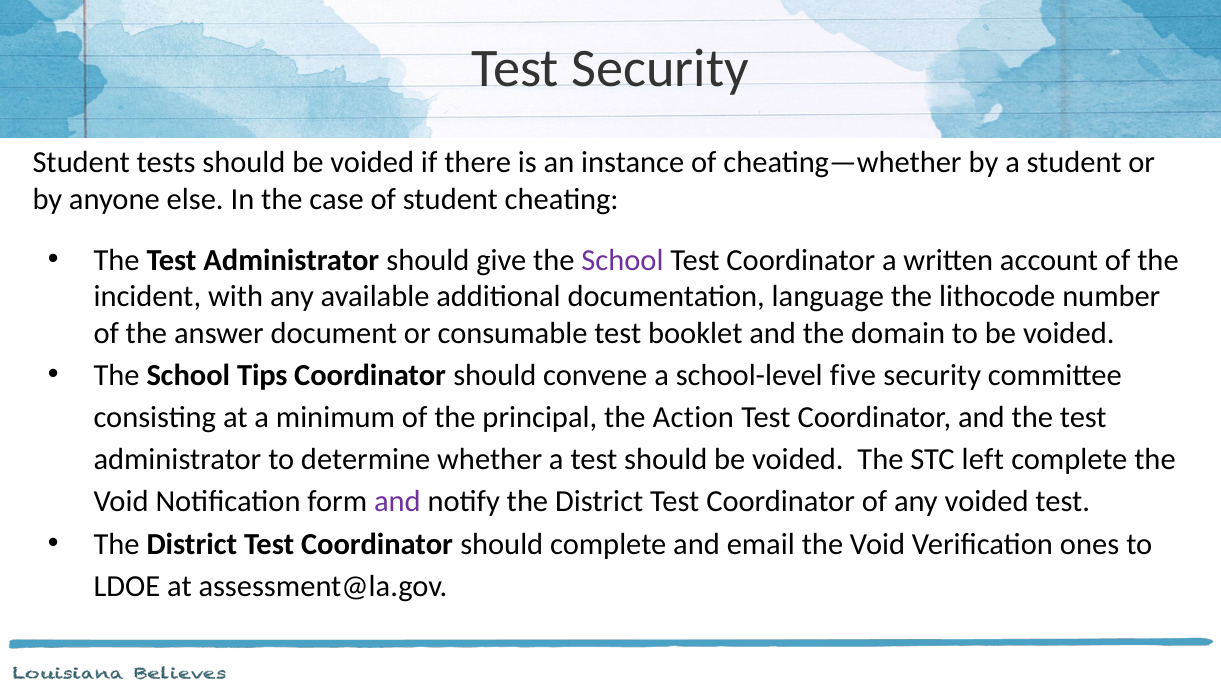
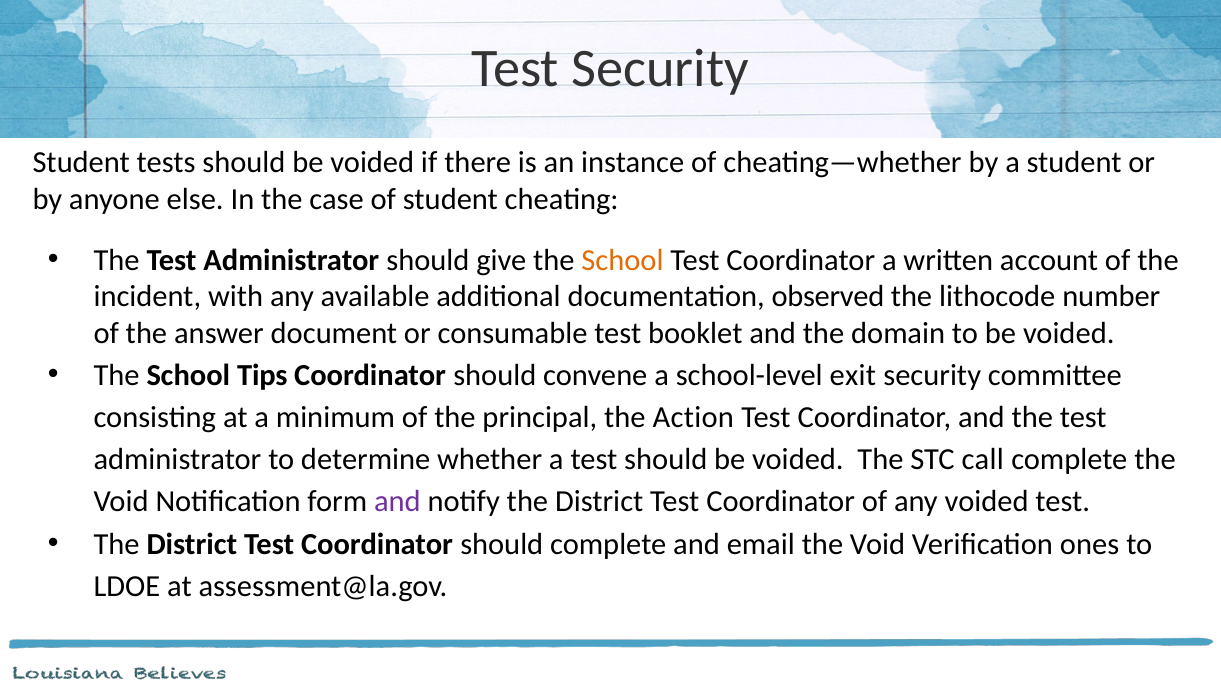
School colour: purple -> orange (622, 260)
language: language -> observed (828, 297)
five: five -> exit (853, 375)
left: left -> call (983, 460)
